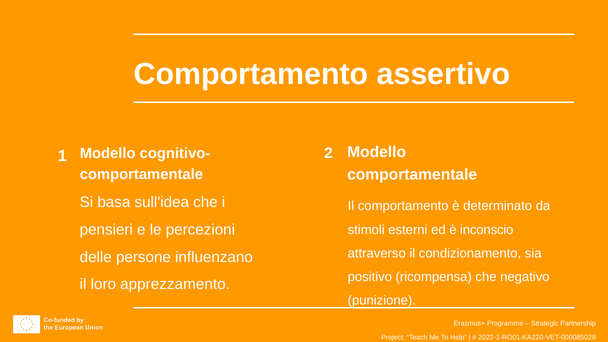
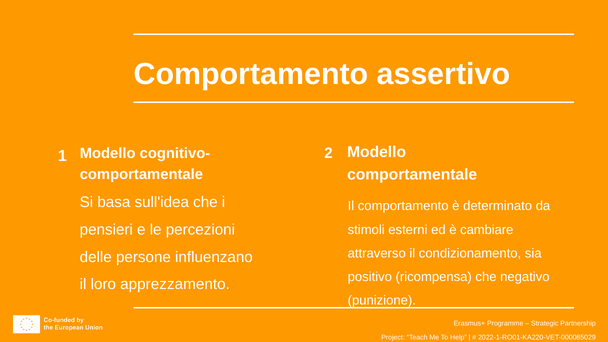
inconscio: inconscio -> cambiare (487, 230)
